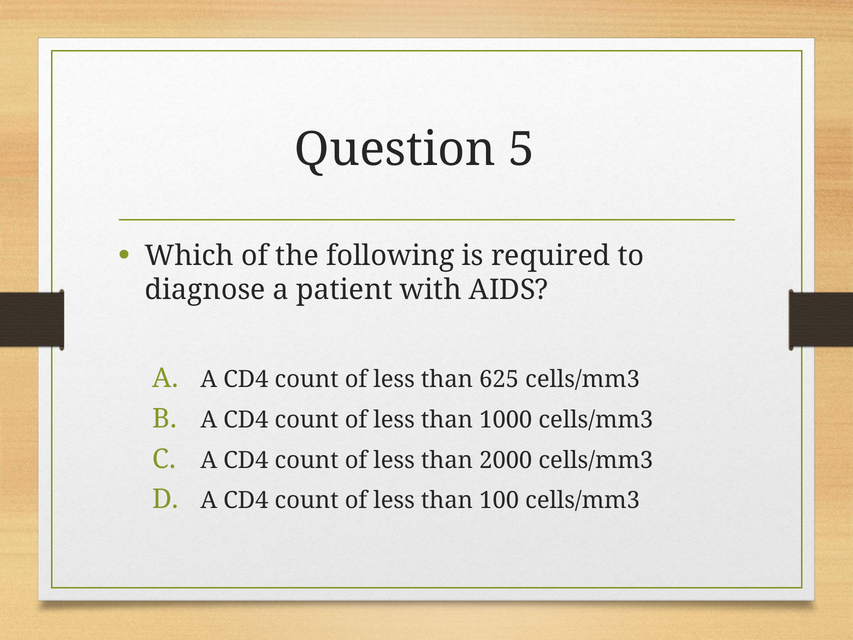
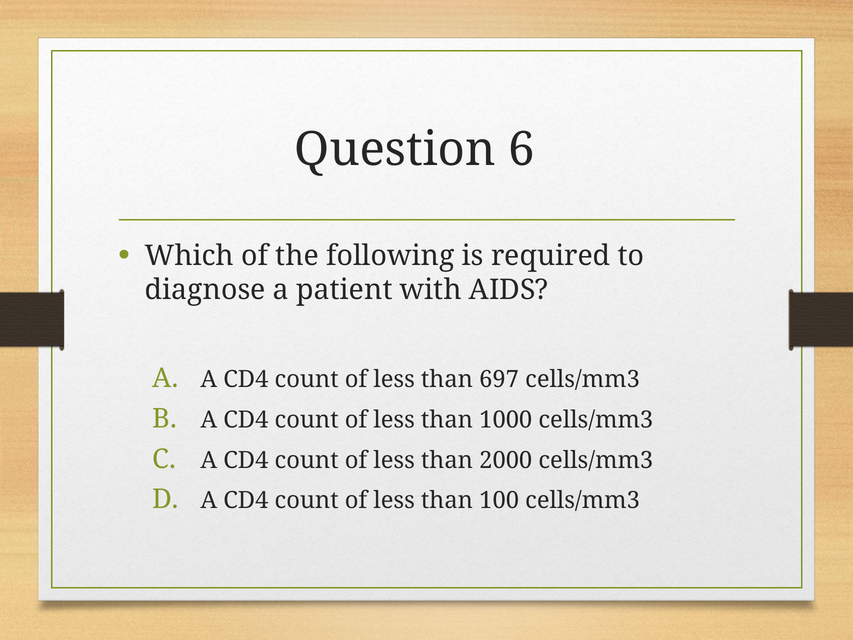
5: 5 -> 6 (521, 150)
625: 625 -> 697 (499, 379)
